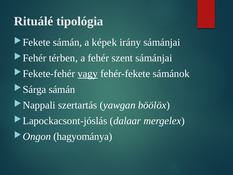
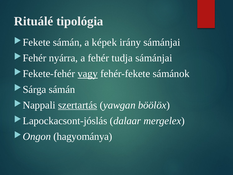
térben: térben -> nyárra (63, 58)
szent: szent -> tudja (122, 58)
szertartás underline: none -> present (78, 105)
